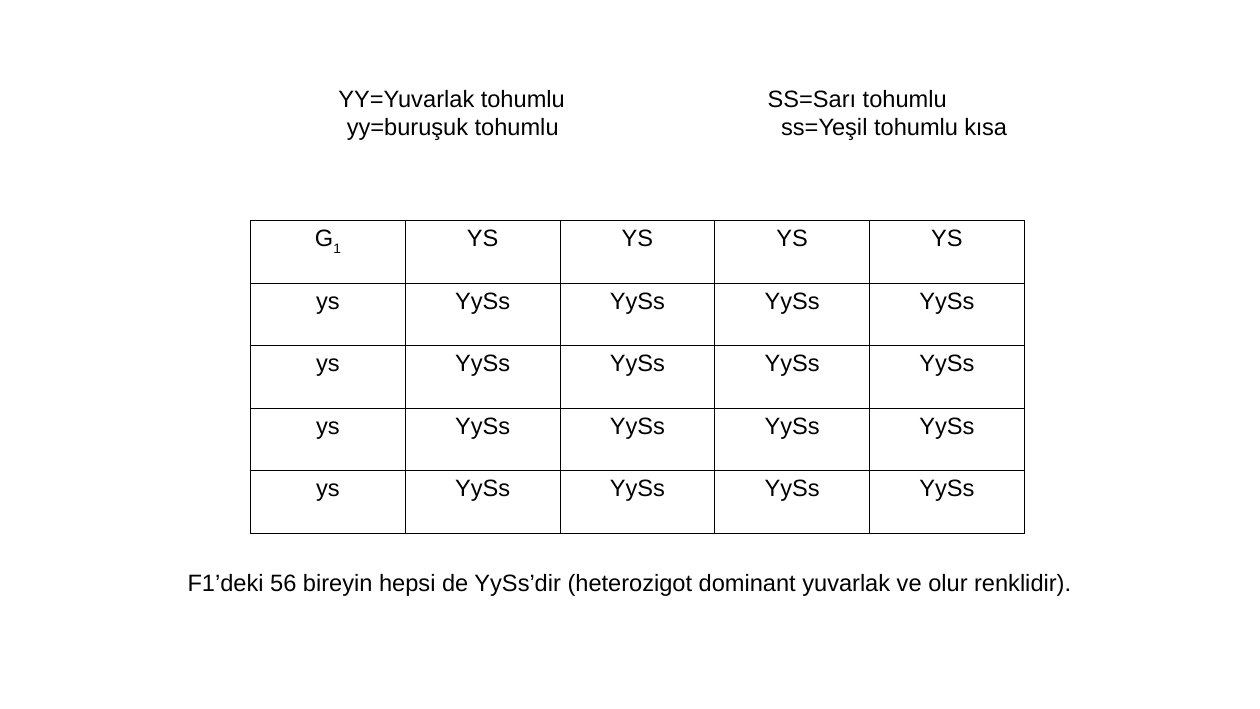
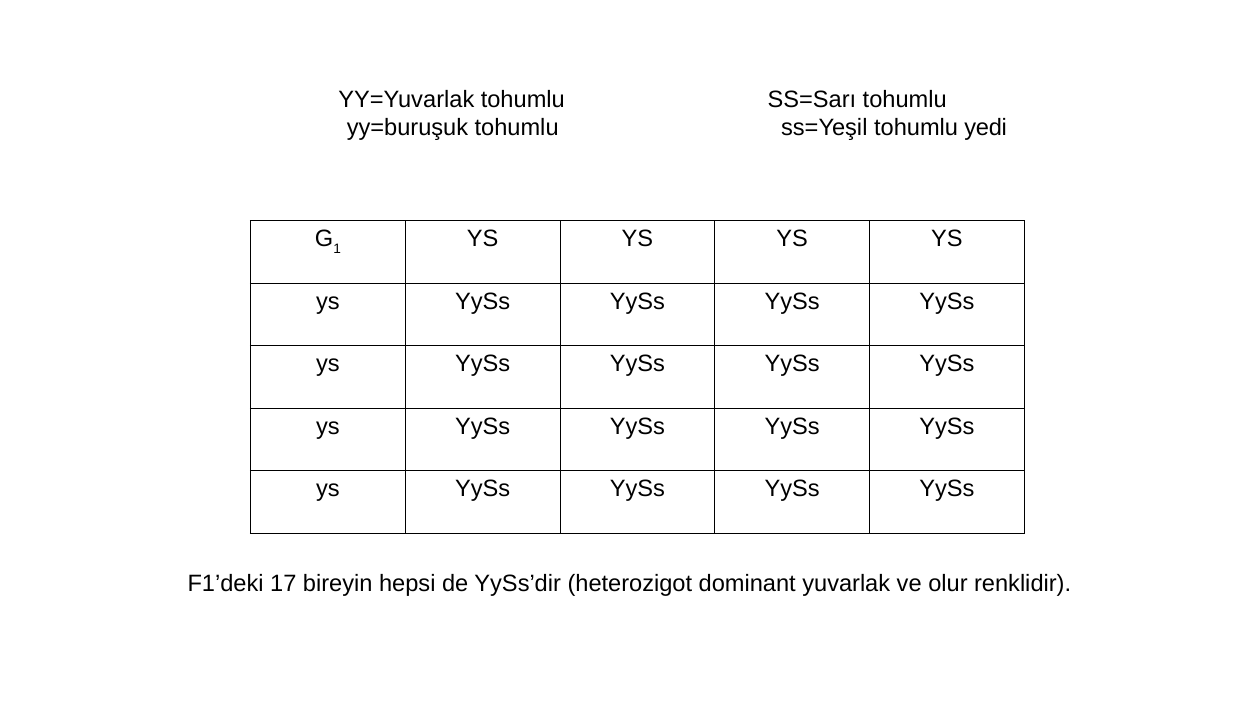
kısa: kısa -> yedi (986, 128)
56: 56 -> 17 (283, 583)
